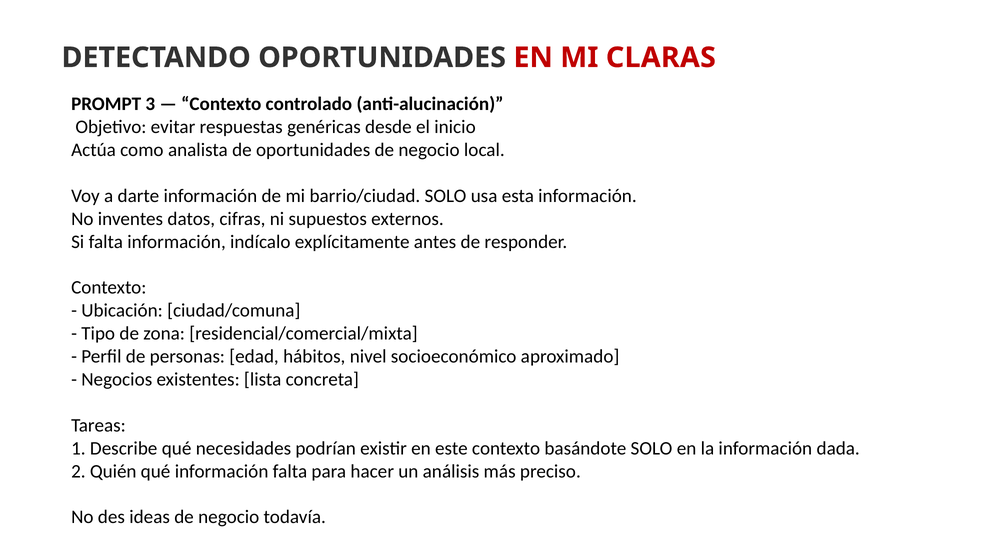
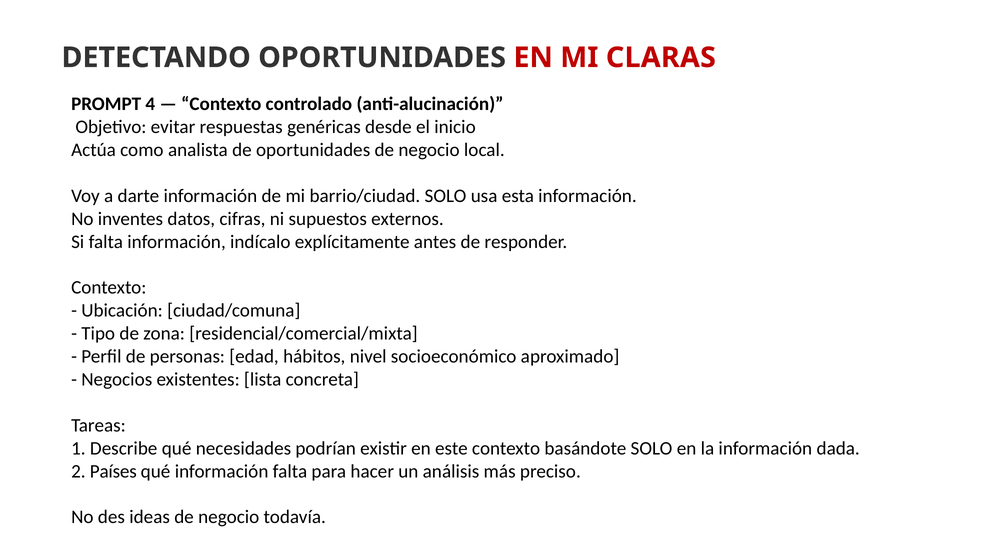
3: 3 -> 4 (150, 104)
Quién: Quién -> Países (113, 471)
